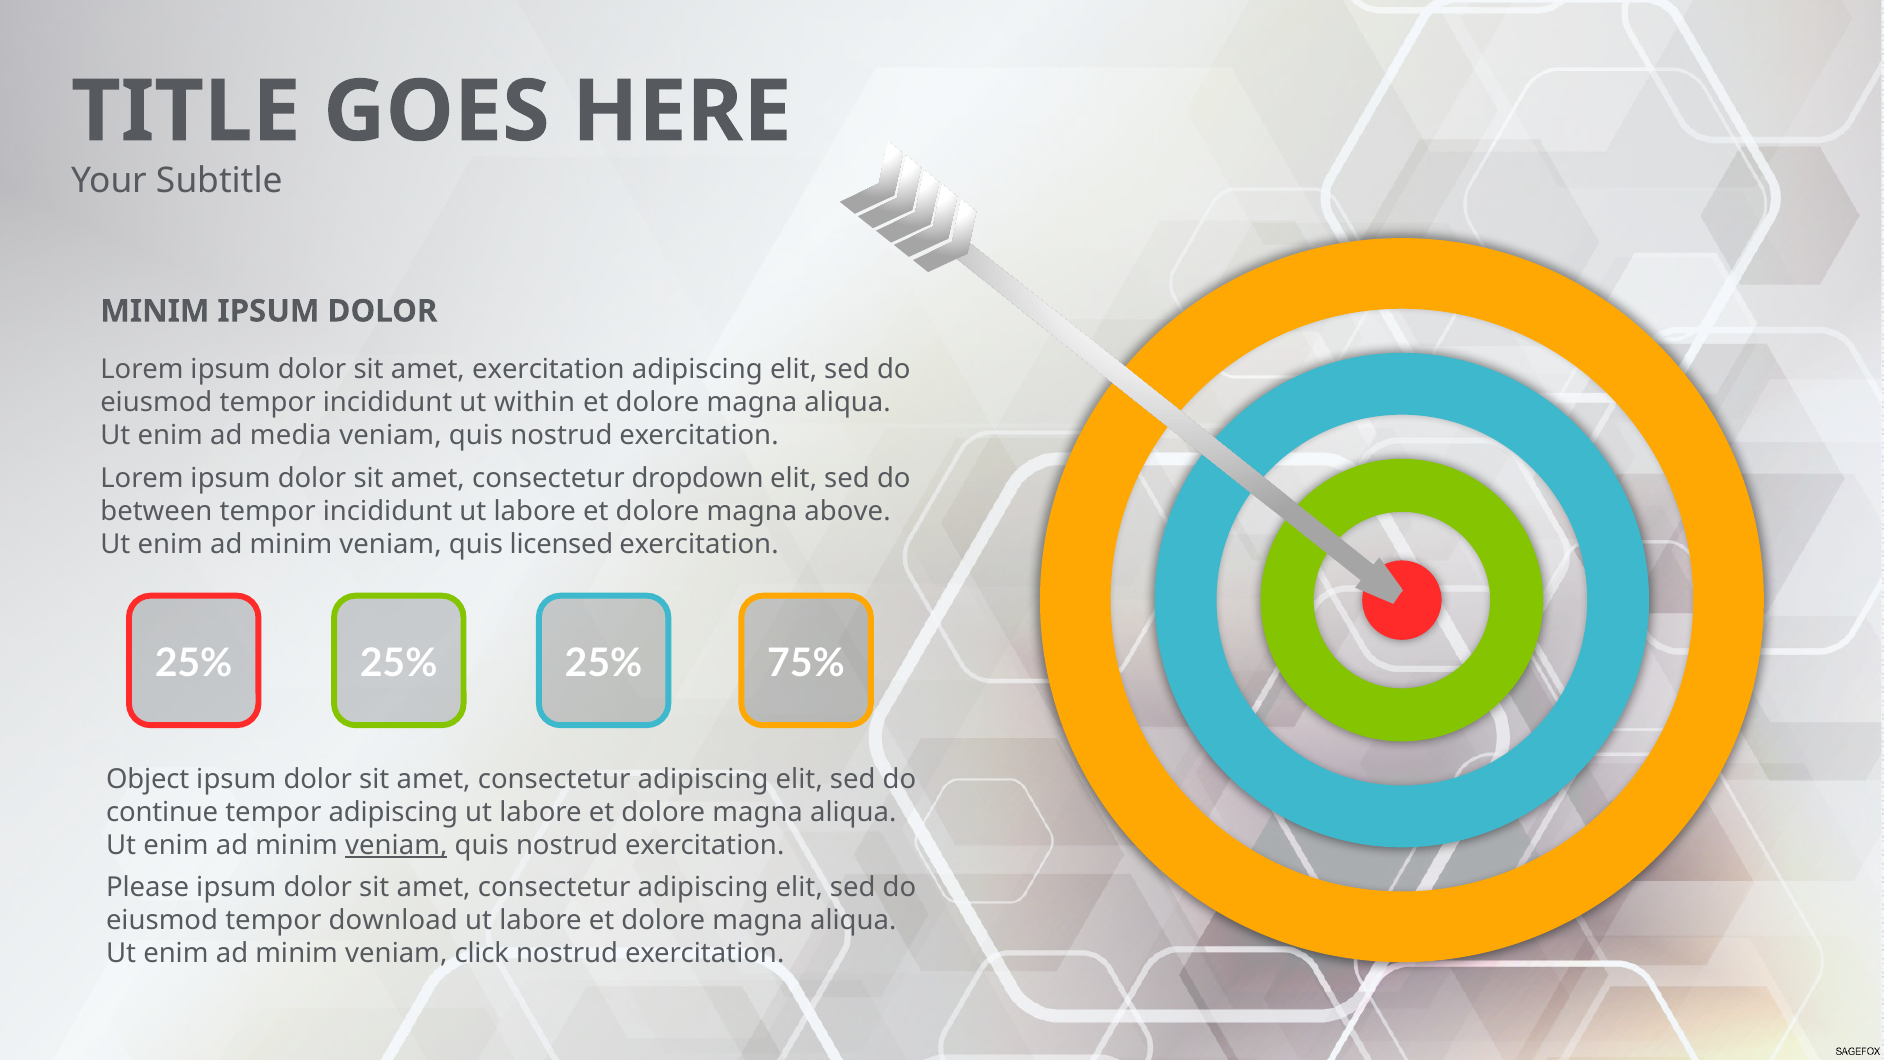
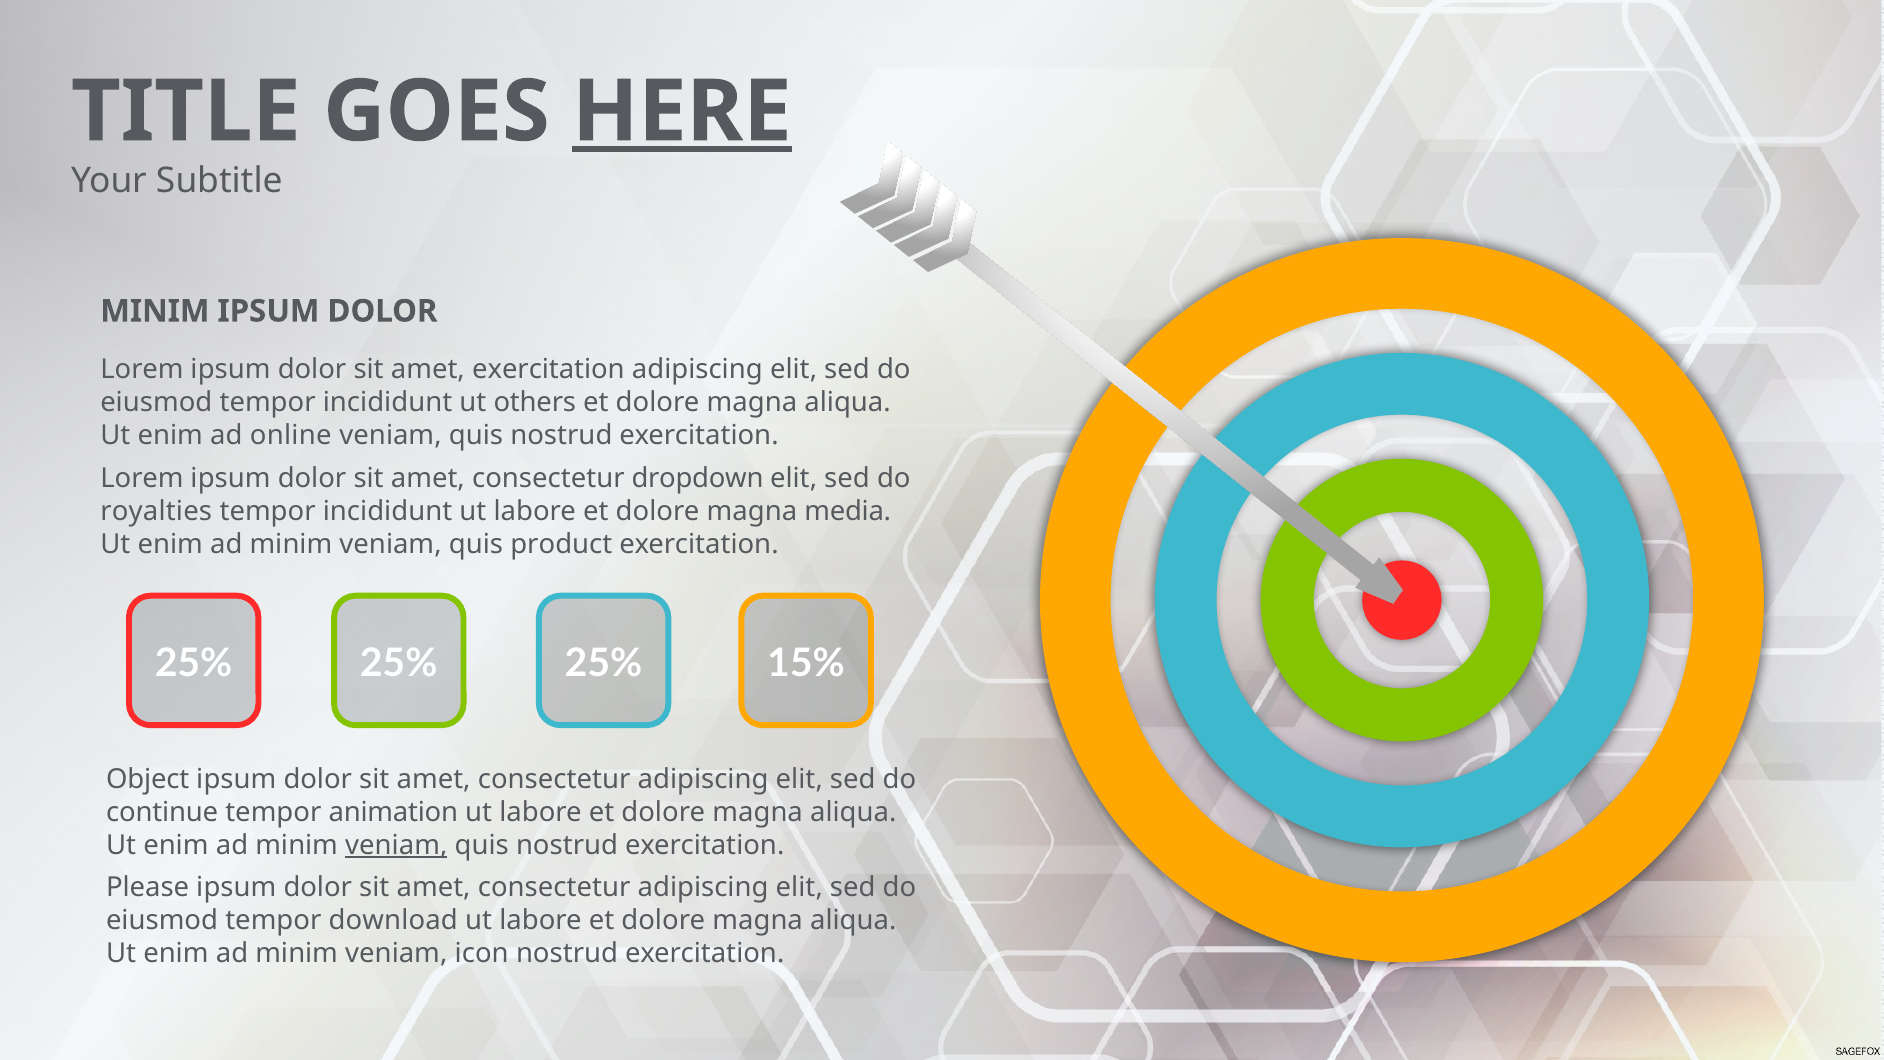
HERE underline: none -> present (682, 112)
within: within -> others (535, 403)
media: media -> online (291, 436)
between: between -> royalties (156, 511)
above: above -> media (848, 511)
licensed: licensed -> product (561, 544)
75%: 75% -> 15% (806, 663)
tempor adipiscing: adipiscing -> animation (393, 812)
click: click -> icon (482, 953)
